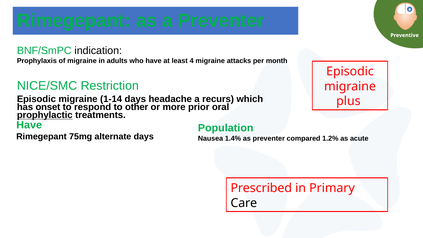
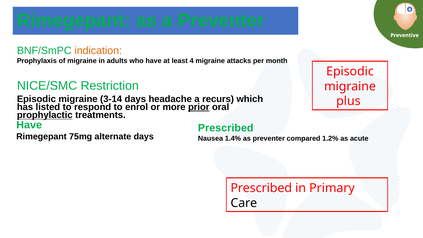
indication colour: black -> orange (98, 51)
1-14: 1-14 -> 3-14 (111, 99)
onset: onset -> listed (48, 107)
other: other -> enrol (137, 107)
prior underline: none -> present (199, 107)
Population: Population -> Prescribed (226, 128)
